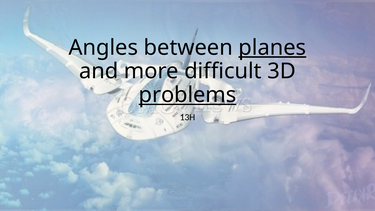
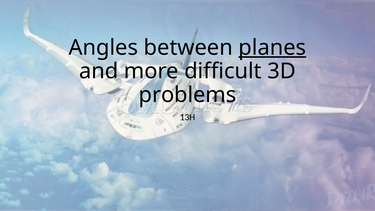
problems underline: present -> none (187, 95)
